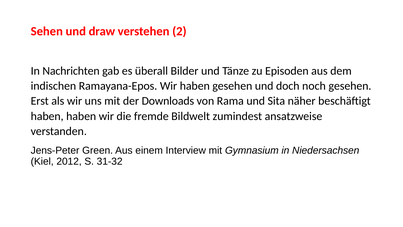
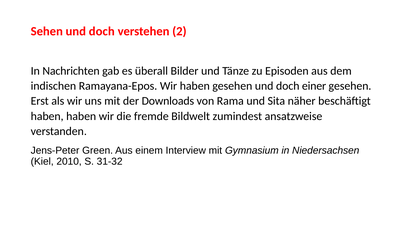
Sehen und draw: draw -> doch (102, 31)
noch: noch -> einer (314, 86)
2012: 2012 -> 2010 (69, 161)
